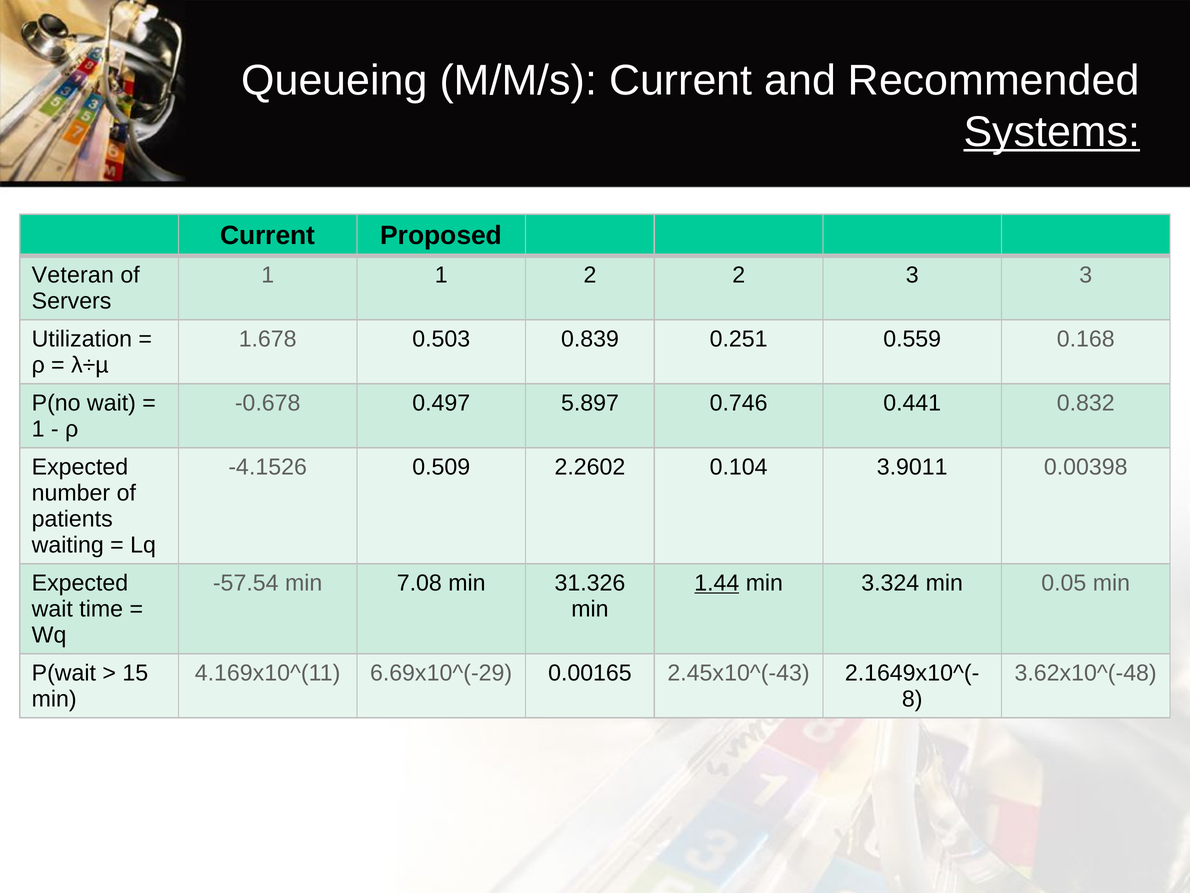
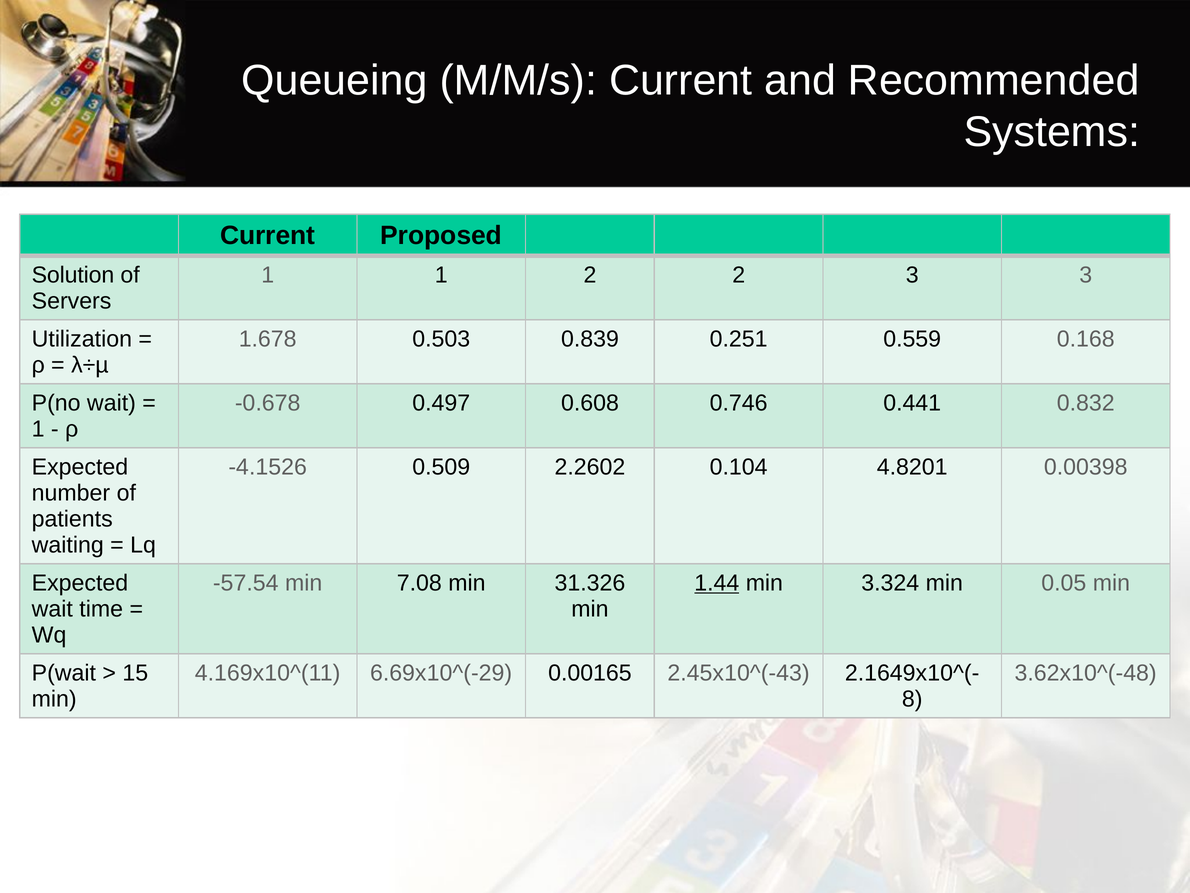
Systems underline: present -> none (1052, 132)
Veteran: Veteran -> Solution (73, 275)
5.897: 5.897 -> 0.608 (590, 403)
3.9011: 3.9011 -> 4.8201 (912, 467)
